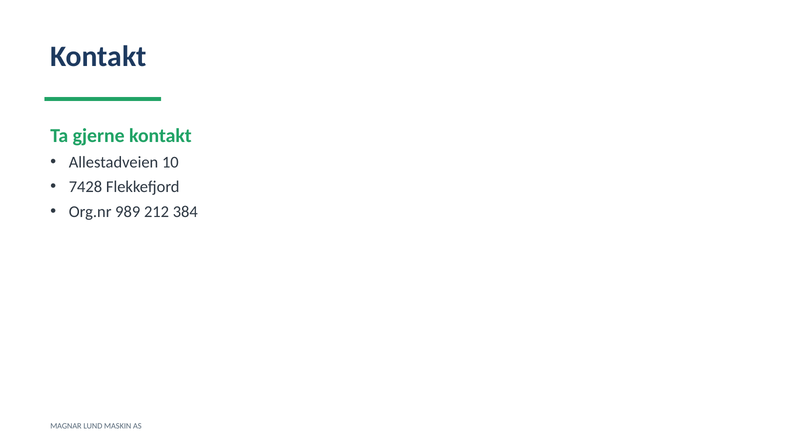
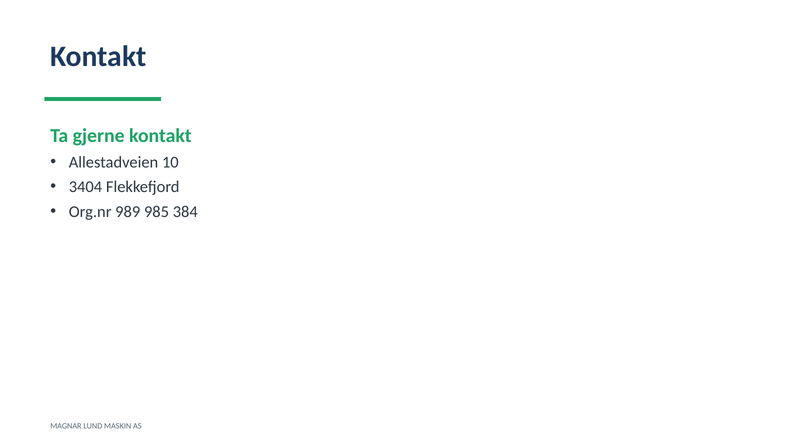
7428: 7428 -> 3404 (85, 187)
212: 212 -> 985 (157, 212)
